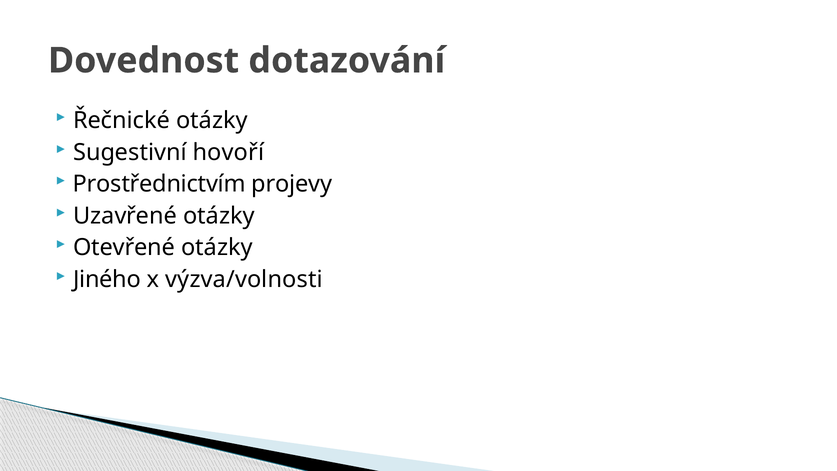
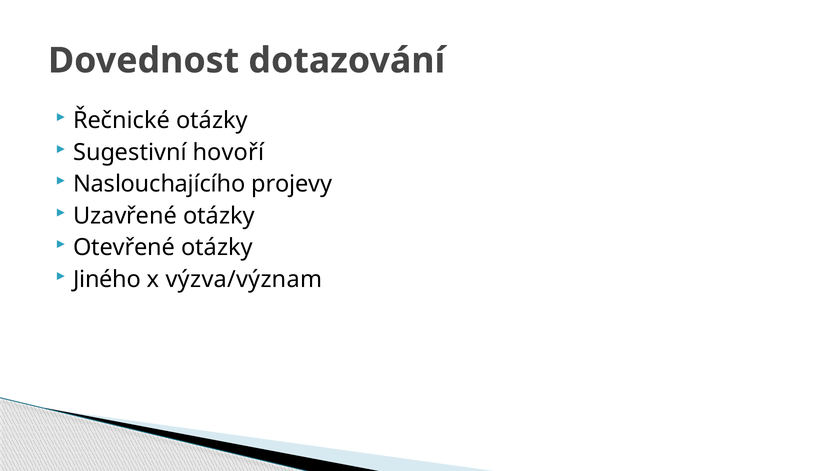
Prostřednictvím: Prostřednictvím -> Naslouchajícího (159, 184)
výzva/volnosti: výzva/volnosti -> výzva/význam (244, 279)
